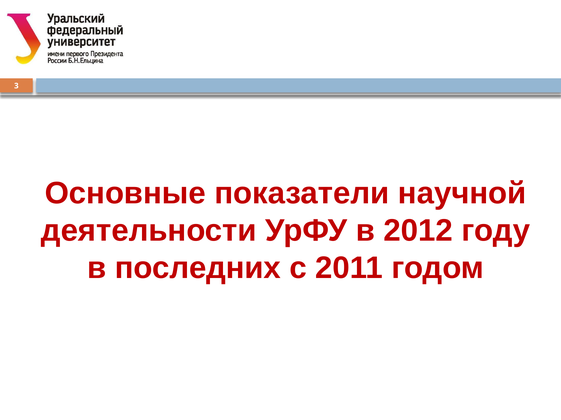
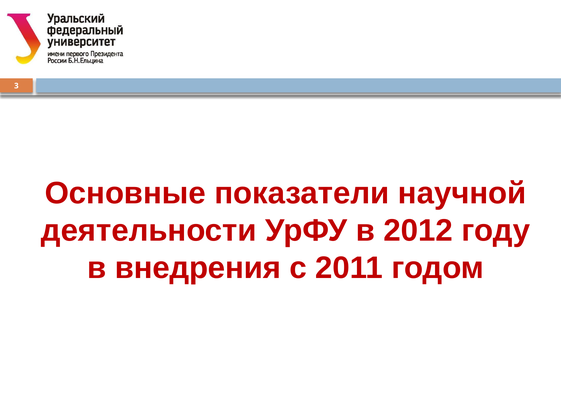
последних: последних -> внедрения (198, 269)
